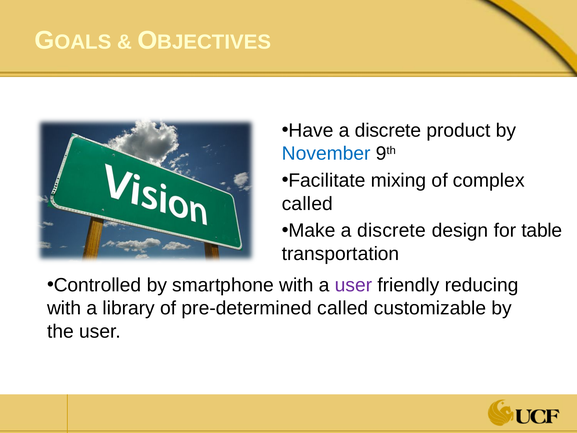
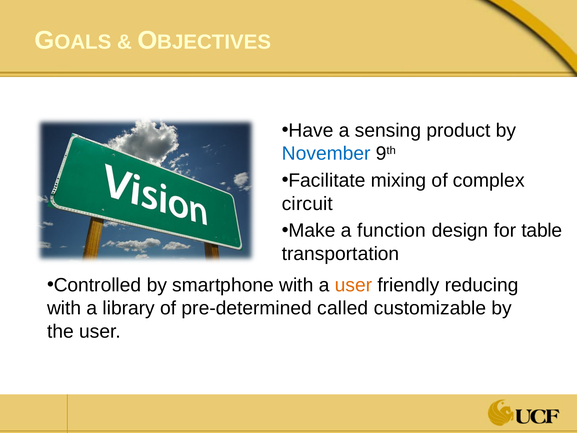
Have a discrete: discrete -> sensing (388, 130)
called: called -> circuit (307, 204)
Make a discrete: discrete -> function (392, 230)
user colour: purple -> orange (353, 285)
